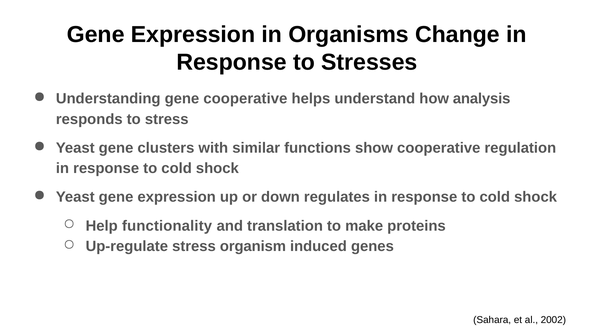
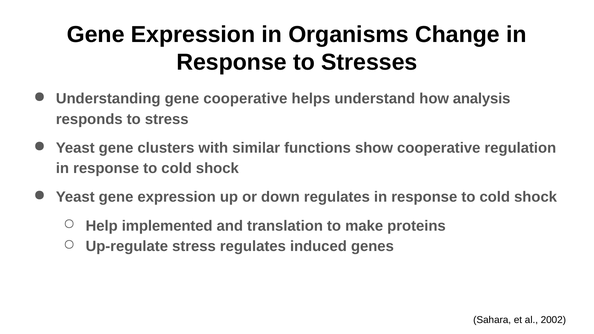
functionality: functionality -> implemented (167, 226)
stress organism: organism -> regulates (253, 246)
